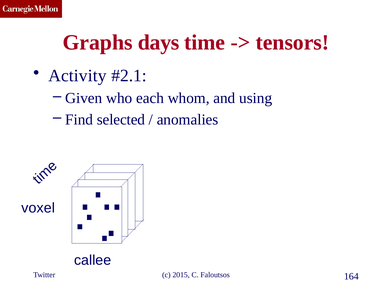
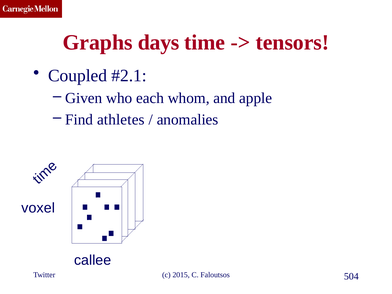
Activity: Activity -> Coupled (78, 76)
using: using -> apple (256, 98)
selected: selected -> athletes (121, 120)
164: 164 -> 504 (351, 276)
